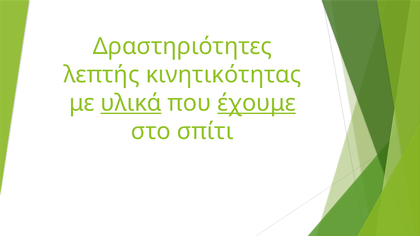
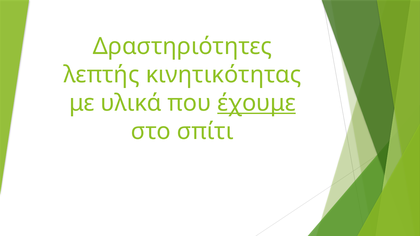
υλικά underline: present -> none (131, 103)
